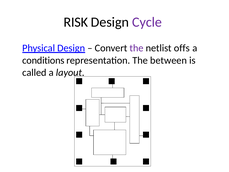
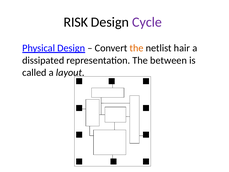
the colour: purple -> orange (137, 48)
offs: offs -> hair (182, 48)
conditions: conditions -> dissipated (43, 60)
